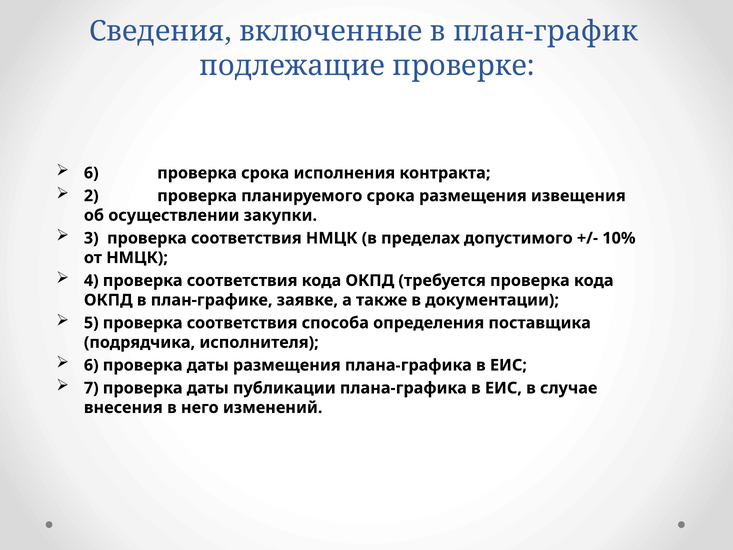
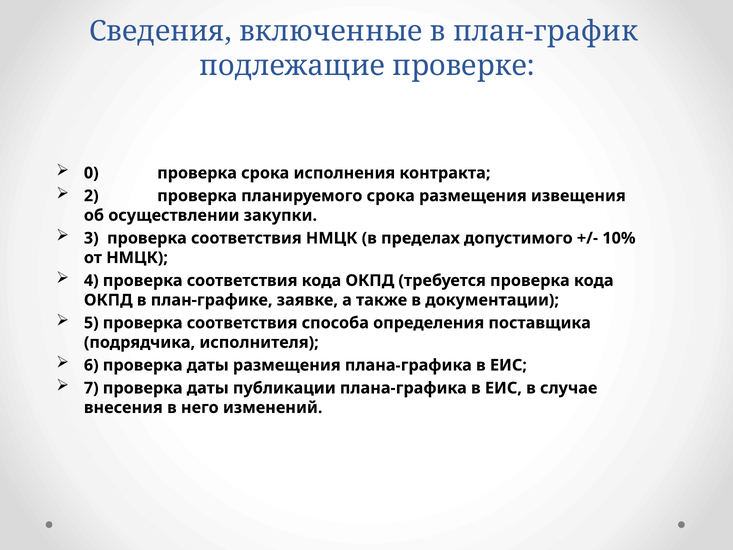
6: 6 -> 0 (91, 173)
